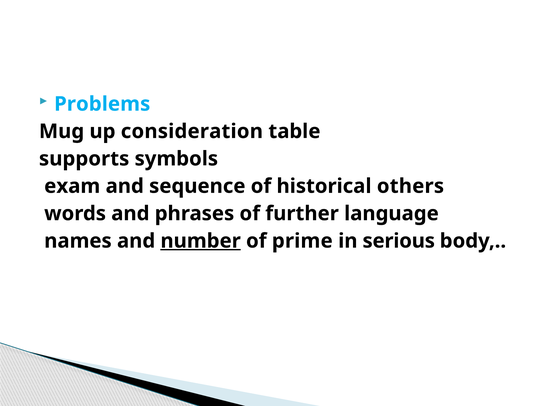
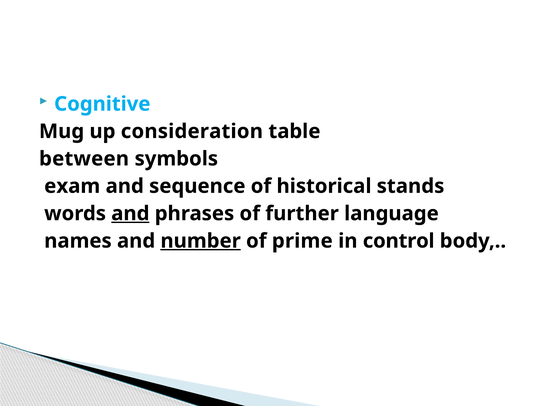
Problems: Problems -> Cognitive (102, 104)
supports: supports -> between (84, 159)
others: others -> stands (411, 186)
and underline: none -> present (130, 214)
serious: serious -> control (399, 241)
